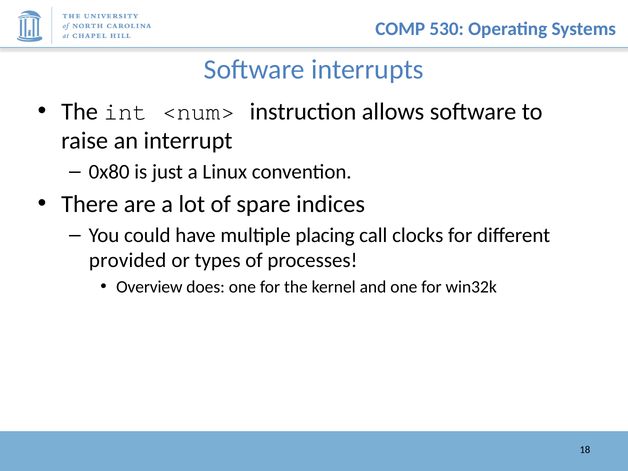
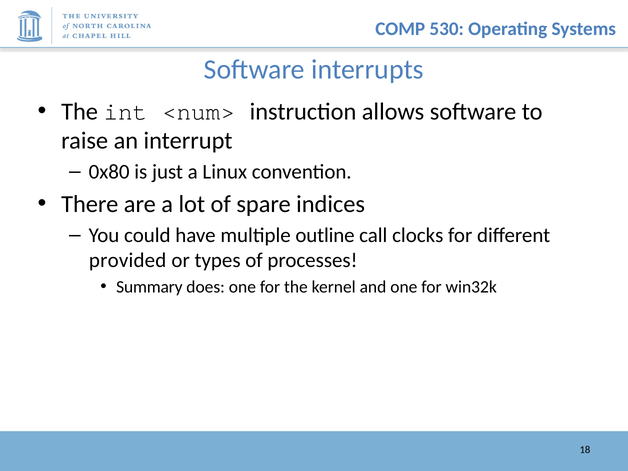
placing: placing -> outline (325, 235)
Overview: Overview -> Summary (149, 287)
